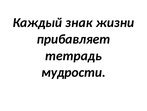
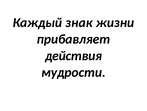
тетрадь: тетрадь -> действия (74, 55)
